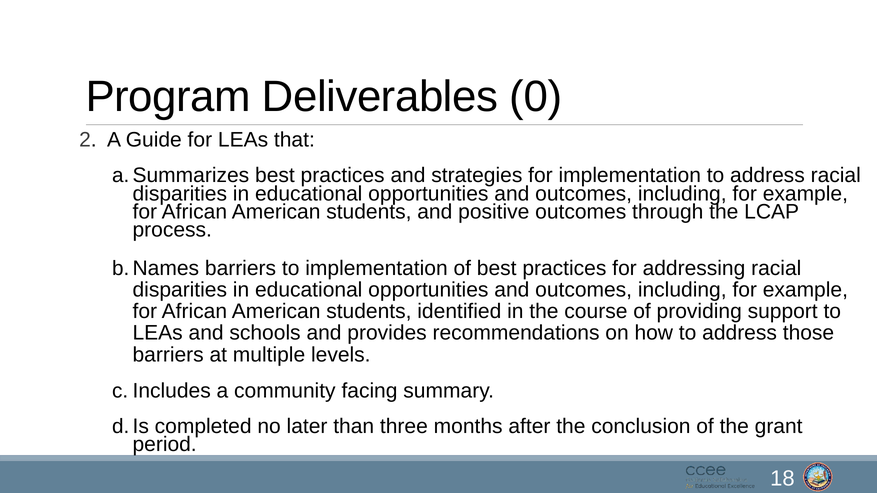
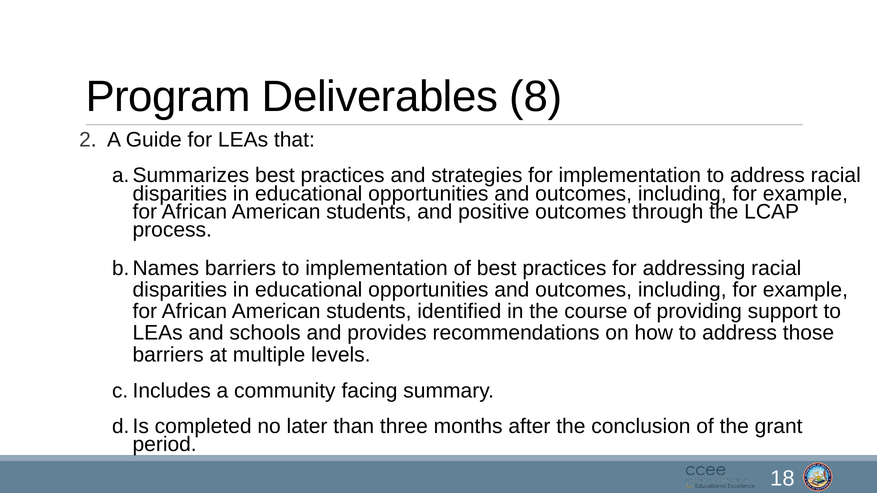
0: 0 -> 8 (536, 97)
